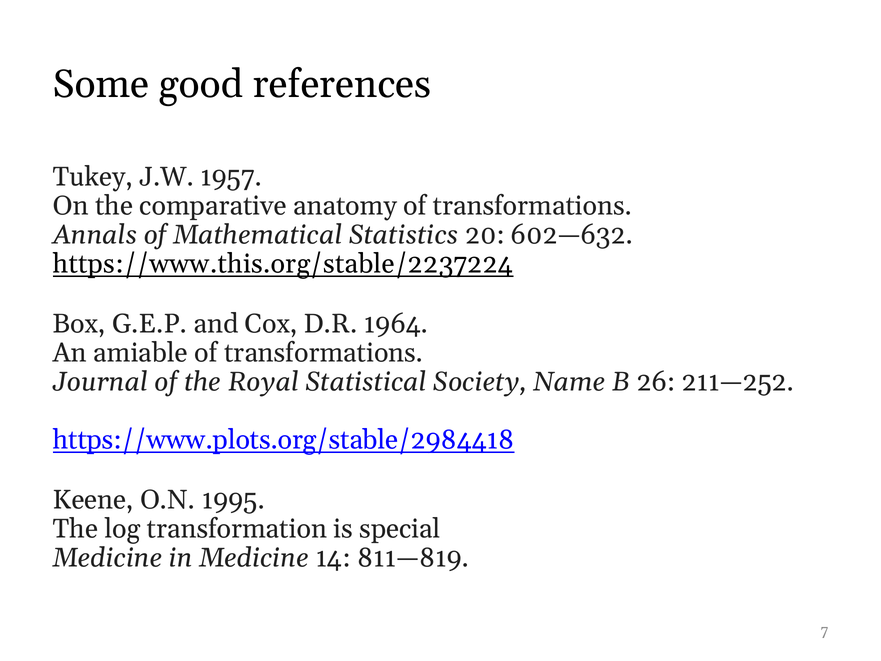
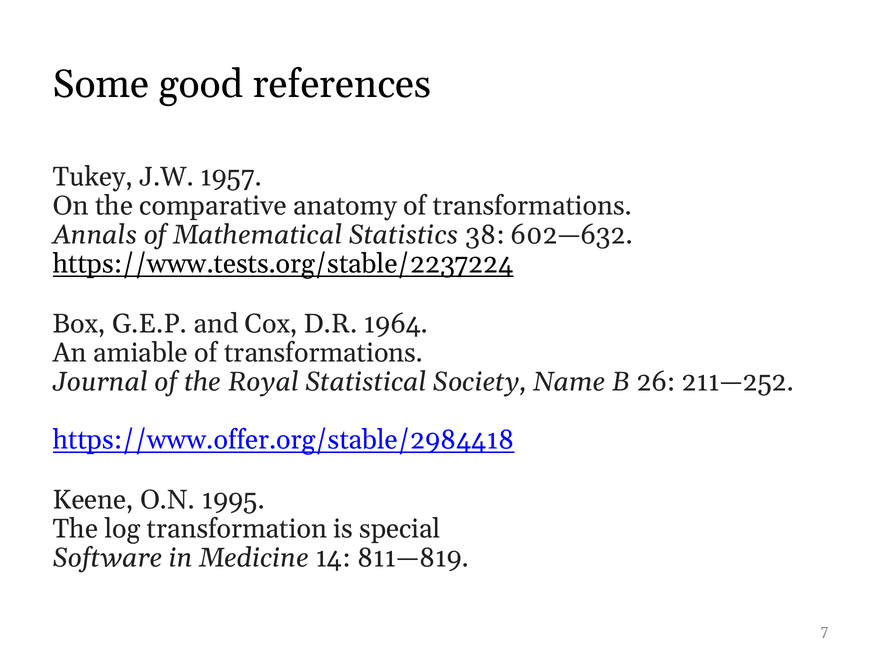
20: 20 -> 38 (485, 235)
https://www.this.org/stable/2237224: https://www.this.org/stable/2237224 -> https://www.tests.org/stable/2237224 (283, 264)
https://www.plots.org/stable/2984418: https://www.plots.org/stable/2984418 -> https://www.offer.org/stable/2984418 (283, 440)
Medicine: Medicine -> Software (108, 558)
